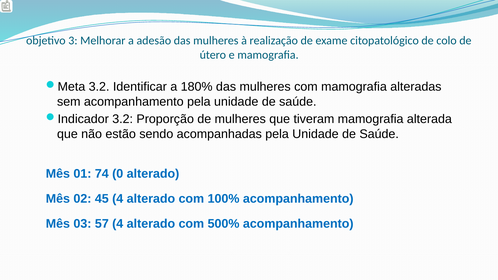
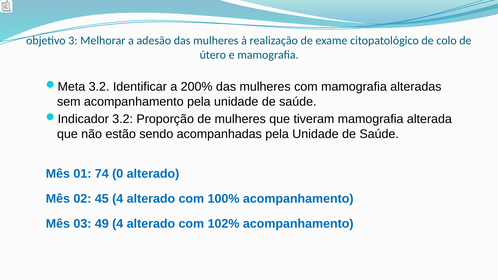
180%: 180% -> 200% (197, 87)
57: 57 -> 49 (102, 224)
500%: 500% -> 102% (224, 224)
